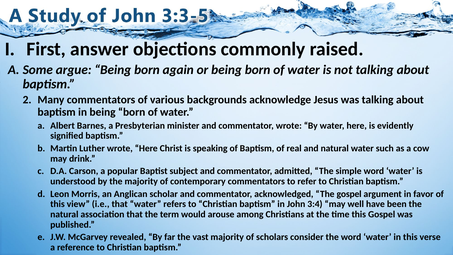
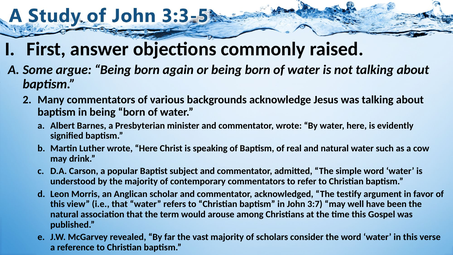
The gospel: gospel -> testify (349, 194)
3:4: 3:4 -> 3:7 (315, 204)
